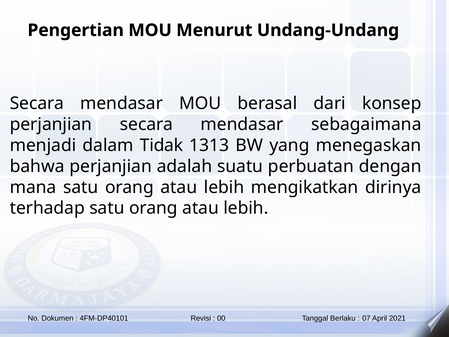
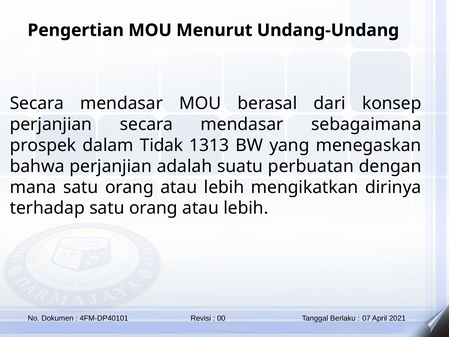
menjadi: menjadi -> prospek (43, 145)
